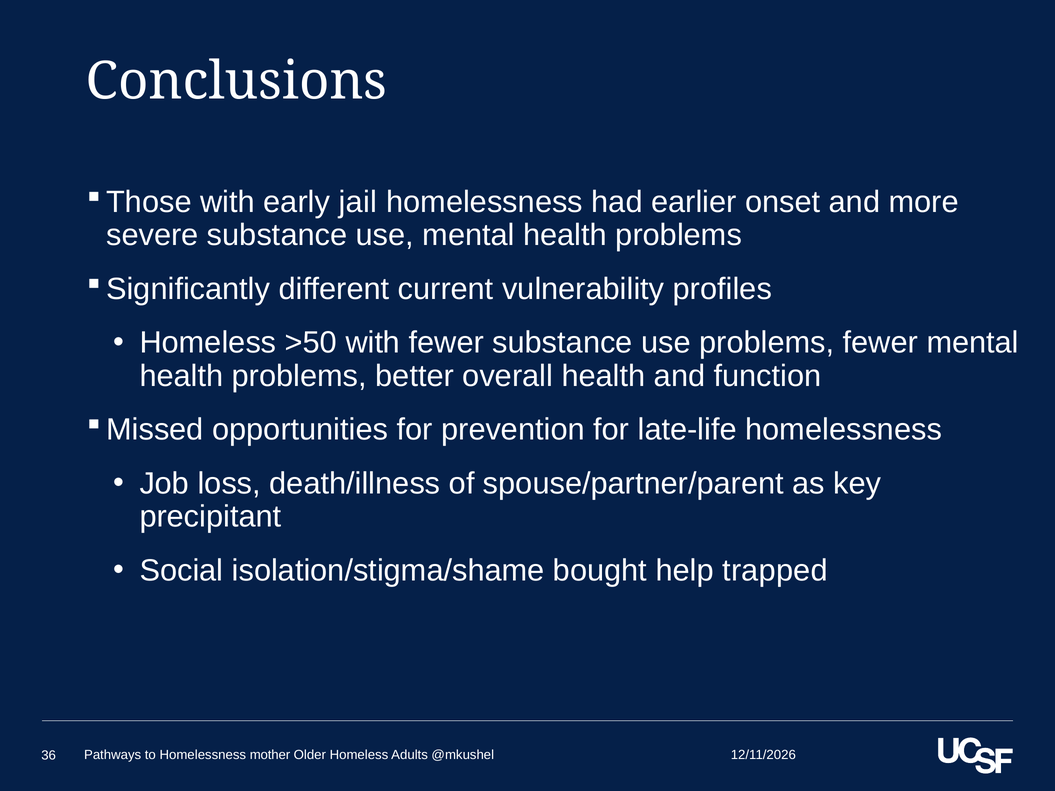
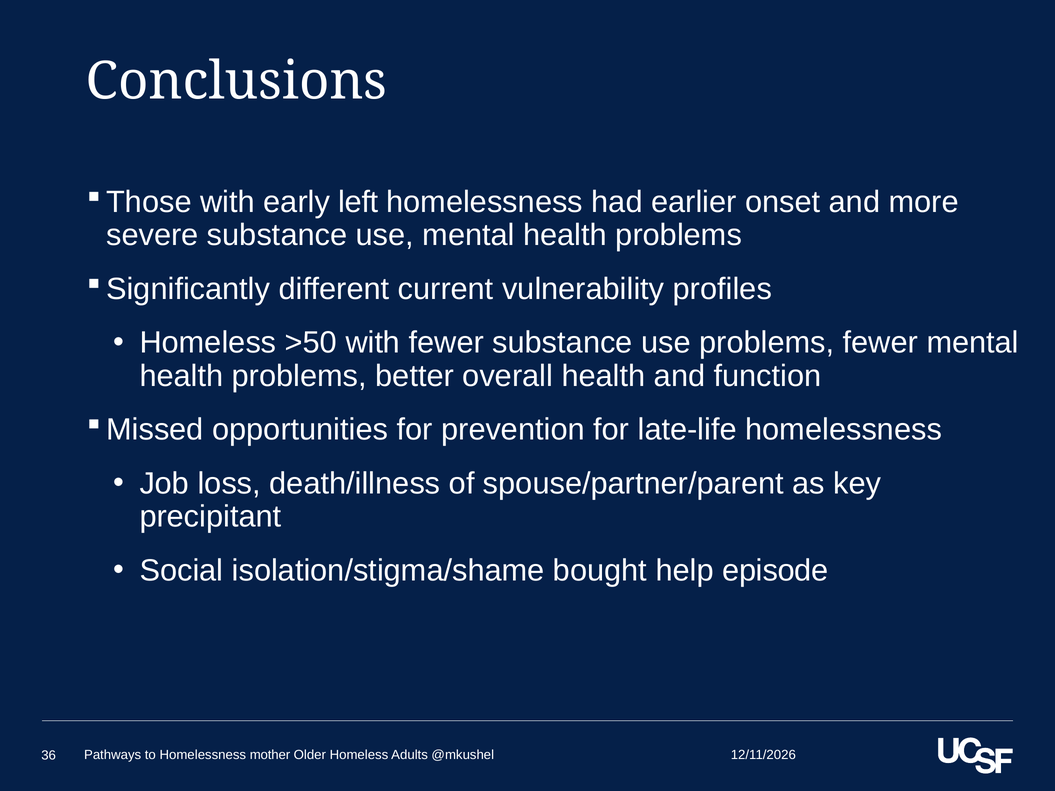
jail: jail -> left (358, 202)
trapped: trapped -> episode (775, 571)
